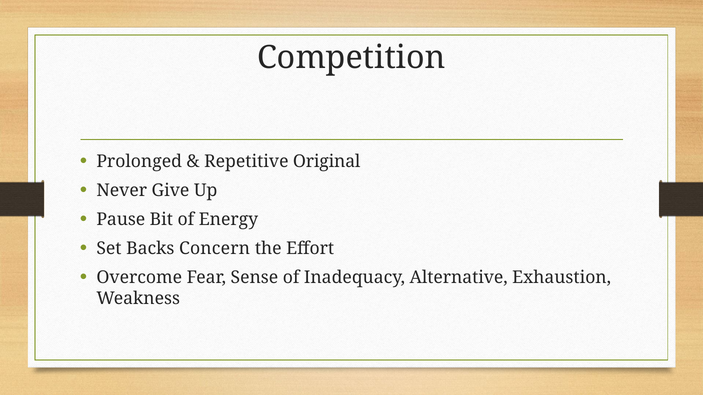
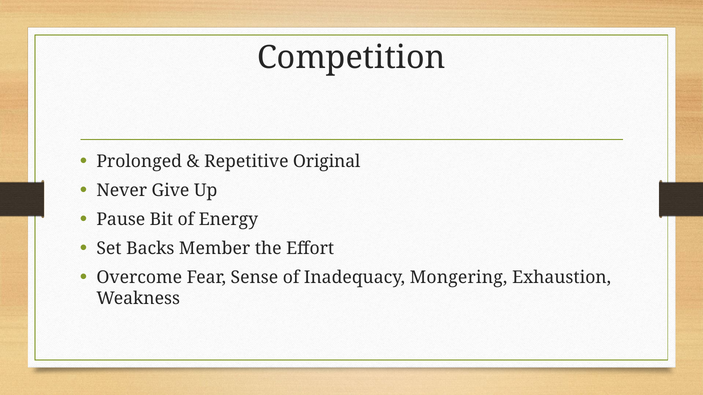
Concern: Concern -> Member (215, 249)
Alternative: Alternative -> Mongering (459, 278)
